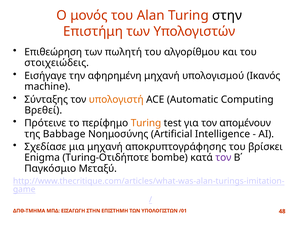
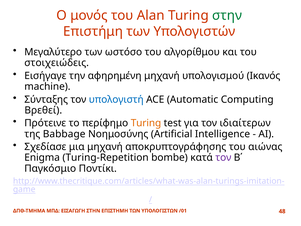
στην colour: black -> green (227, 15)
Επιθεώρηση: Επιθεώρηση -> Μεγαλύτερο (53, 52)
πωλητή: πωλητή -> ωστόσο (124, 52)
υπολογιστή colour: orange -> blue (116, 99)
απομένουν: απομένουν -> ιδιαίτερων (245, 123)
βρίσκει: βρίσκει -> αιώνας (265, 147)
Turing-Οτιδήποτε: Turing-Οτιδήποτε -> Turing-Repetition (106, 158)
Μεταξύ: Μεταξύ -> Ποντίκι (98, 168)
